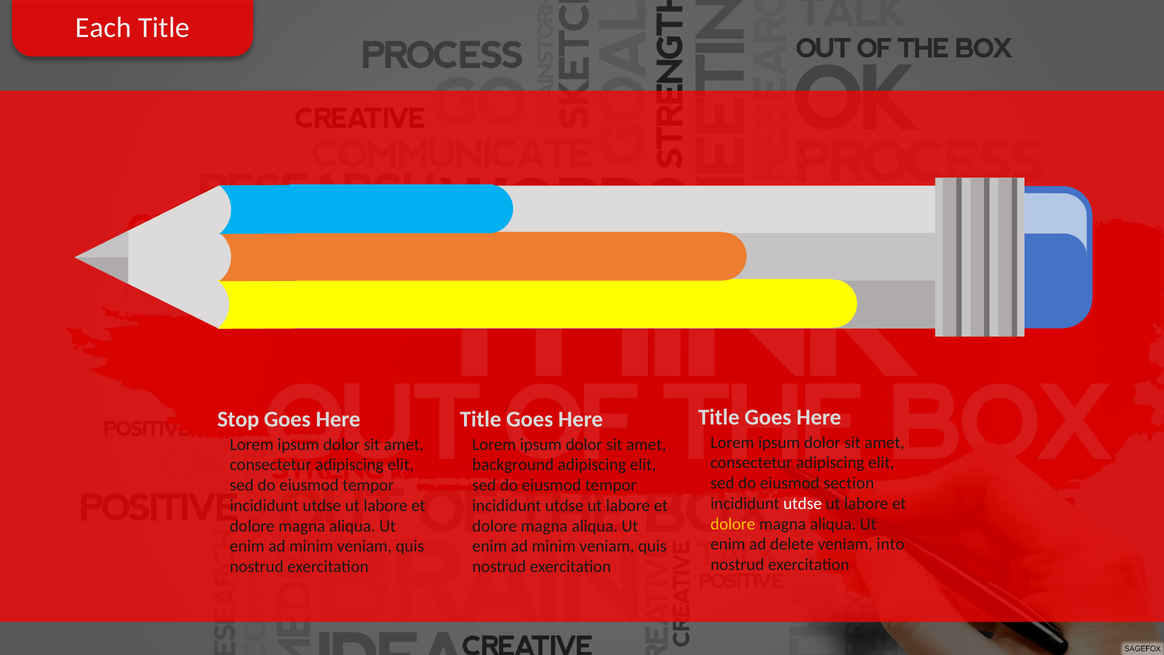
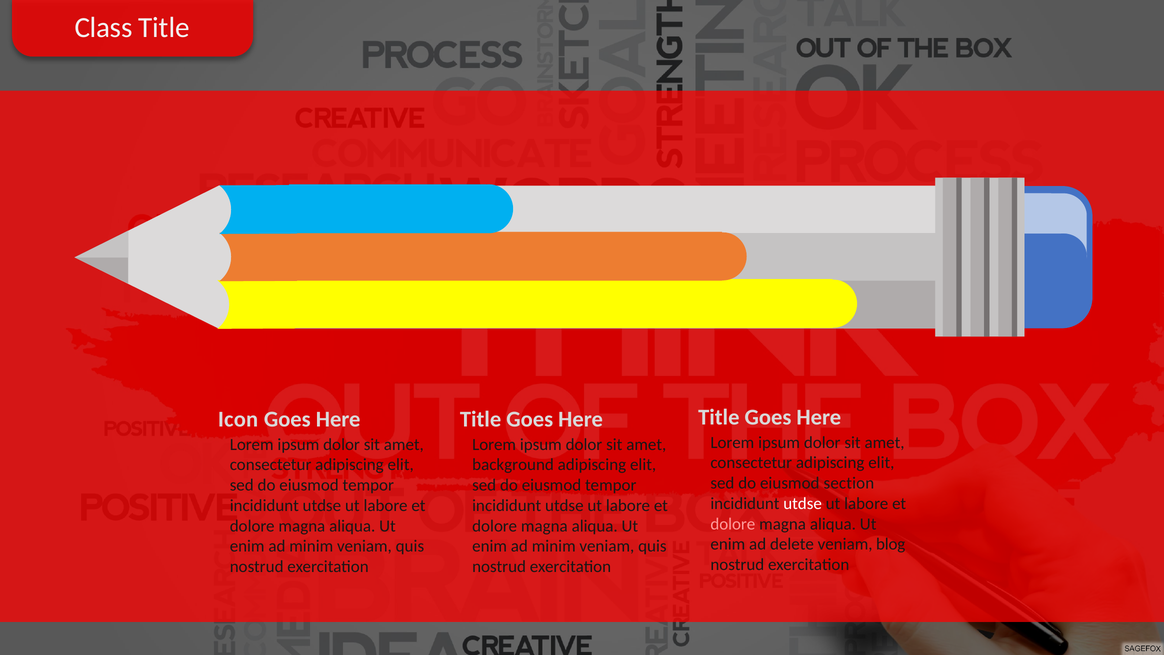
Each: Each -> Class (104, 27)
Stop: Stop -> Icon (238, 419)
dolore colour: yellow -> pink (733, 524)
into: into -> blog (891, 544)
